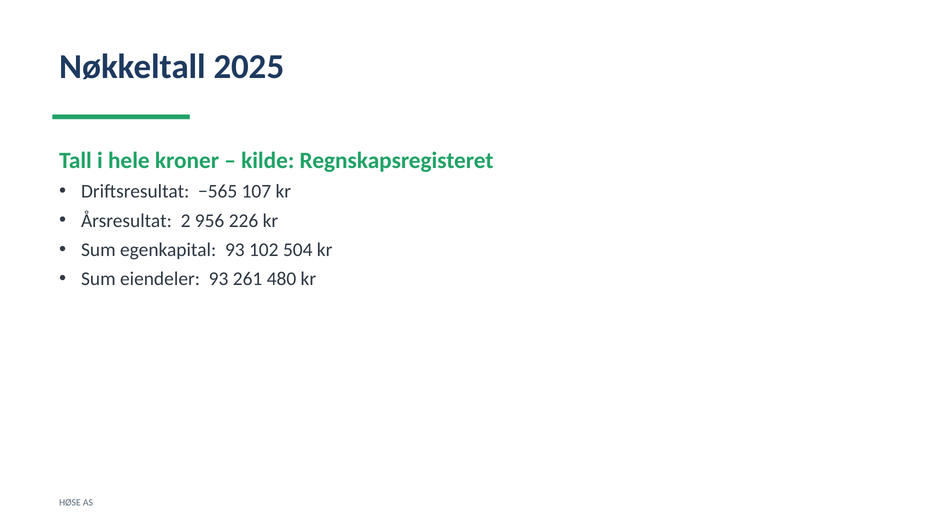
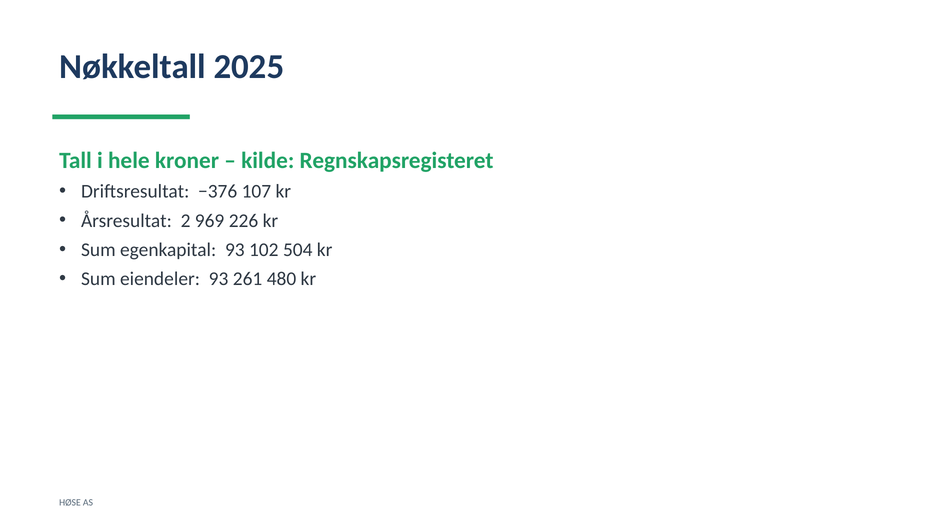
−565: −565 -> −376 (218, 191)
956: 956 -> 969 (210, 221)
